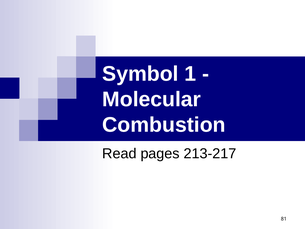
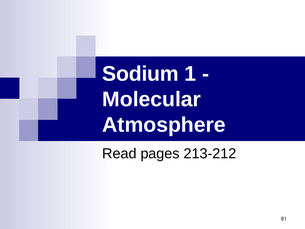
Symbol: Symbol -> Sodium (140, 74)
Combustion: Combustion -> Atmosphere (164, 125)
213-217: 213-217 -> 213-212 (210, 154)
